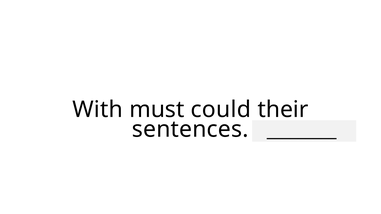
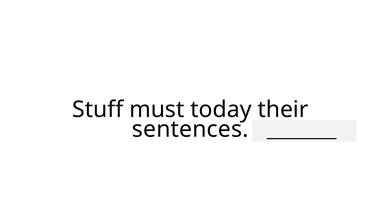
With: With -> Stuff (98, 110)
could: could -> today (221, 110)
